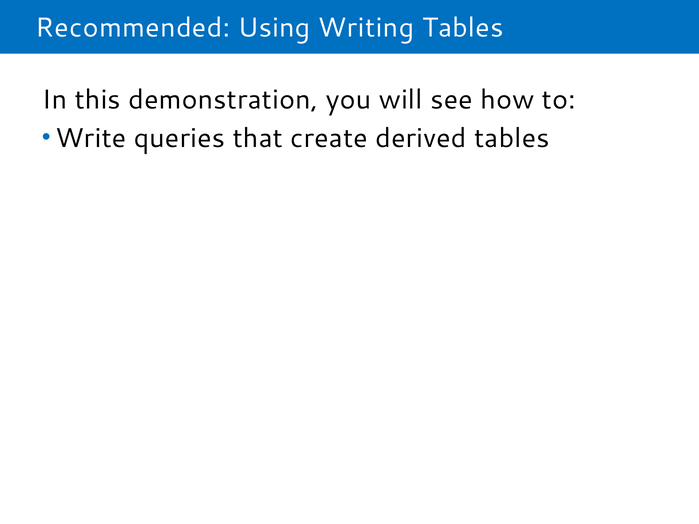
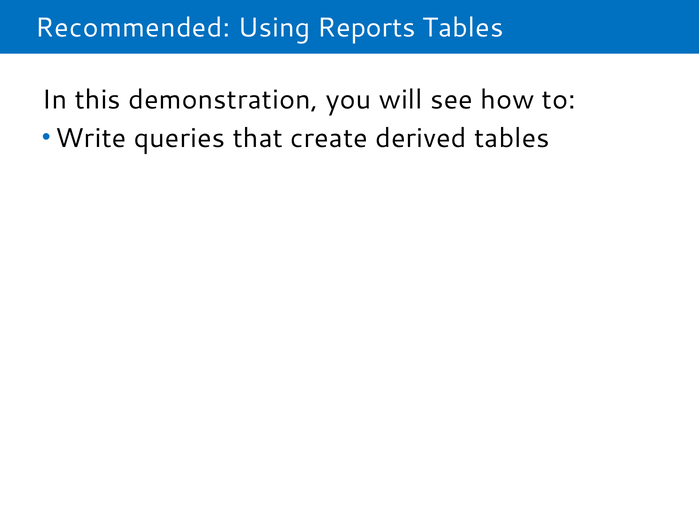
Writing: Writing -> Reports (366, 28)
